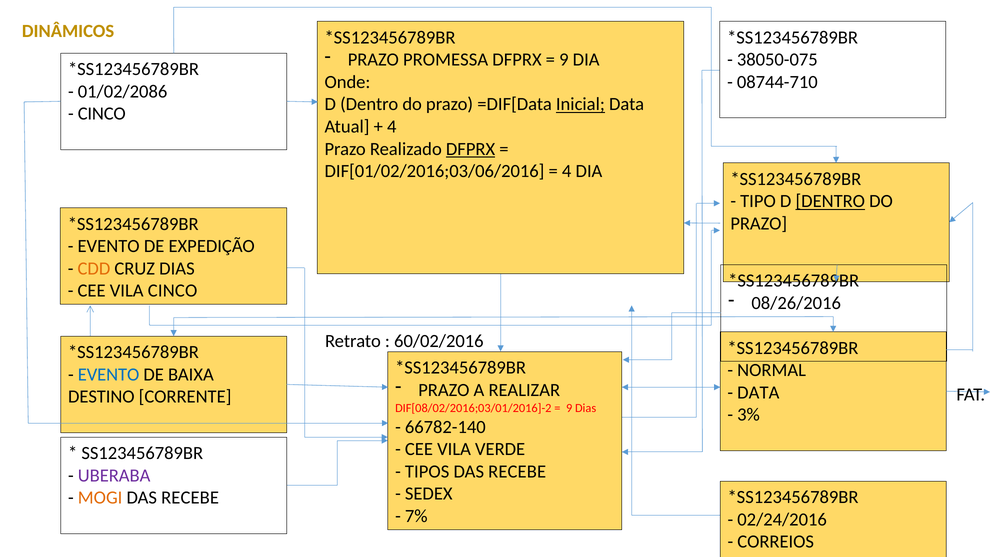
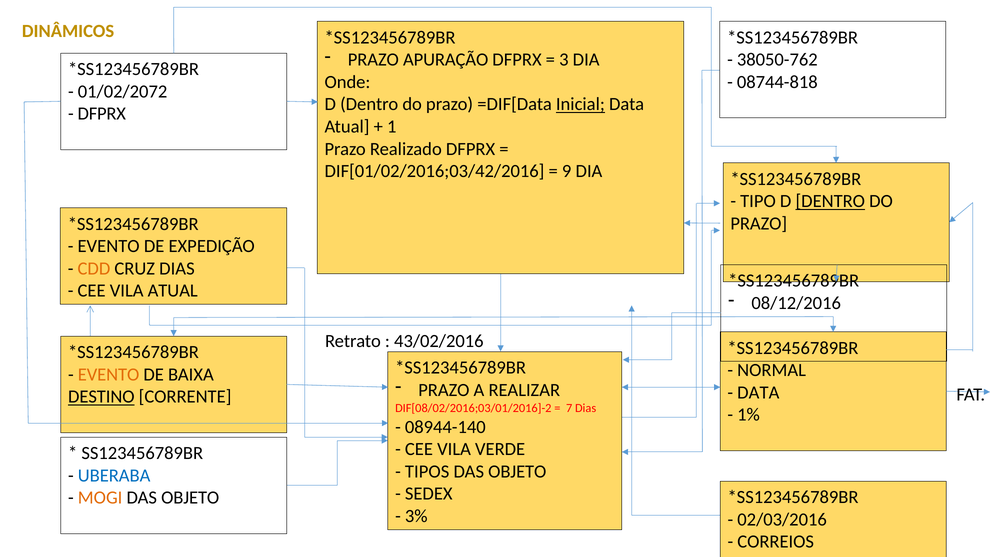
PROMESSA: PROMESSA -> APURAÇÃO (446, 60)
9: 9 -> 3 (564, 60)
38050-075: 38050-075 -> 38050-762 (777, 60)
08744-710: 08744-710 -> 08744-818 (777, 82)
01/02/2086: 01/02/2086 -> 01/02/2072 (123, 91)
CINCO: CINCO -> DFPRX (102, 114)
4: 4 -> 1 (392, 127)
DFPRX underline: present -> none (471, 149)
DIF[01/02/2016;03/06/2016: DIF[01/02/2016;03/06/2016 -> DIF[01/02/2016;03/42/2016 (434, 171)
4: 4 -> 9 (567, 171)
VILA CINCO: CINCO -> ATUAL (173, 291)
08/26/2016: 08/26/2016 -> 08/12/2016 (796, 303)
60/02/2016: 60/02/2016 -> 43/02/2016 (439, 341)
EVENTO colour: blue -> orange (109, 375)
DESTINO underline: none -> present (101, 397)
9: 9 -> 7 (569, 408)
3%: 3% -> 1% (749, 415)
66782-140: 66782-140 -> 08944-140 (445, 427)
RECEBE: RECEBE -> OBJETO (517, 471)
UBERABA colour: purple -> blue (114, 475)
RECEBE: RECEBE -> OBJETO (190, 498)
7%: 7% -> 3% (416, 516)
02/24/2016: 02/24/2016 -> 02/03/2016 (782, 519)
